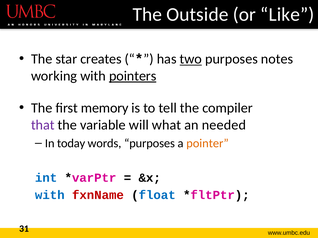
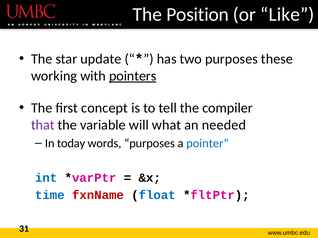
Outside: Outside -> Position (198, 15)
creates: creates -> update (101, 59)
two underline: present -> none (191, 59)
notes: notes -> these (277, 59)
memory: memory -> concept (105, 108)
pointer colour: orange -> blue (207, 144)
with: with -> time (50, 196)
